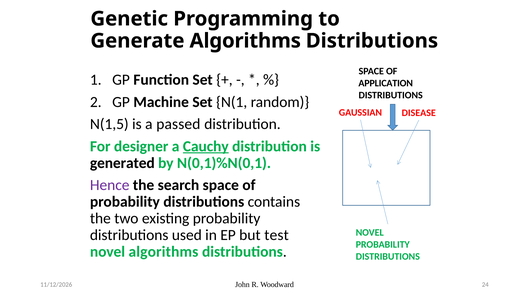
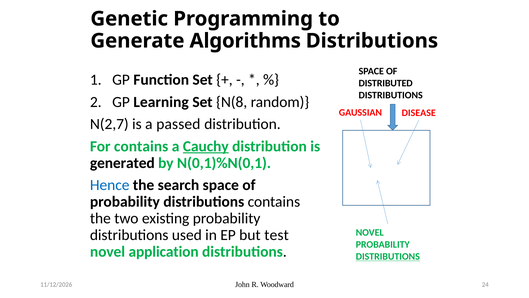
APPLICATION: APPLICATION -> DISTRIBUTED (386, 83)
Machine: Machine -> Learning (161, 102)
N(1: N(1 -> N(8 (232, 102)
N(1,5: N(1,5 -> N(2,7 (109, 124)
For designer: designer -> contains (141, 146)
Hence colour: purple -> blue (110, 185)
novel algorithms: algorithms -> application (164, 251)
DISTRIBUTIONS underline: none -> present (388, 256)
